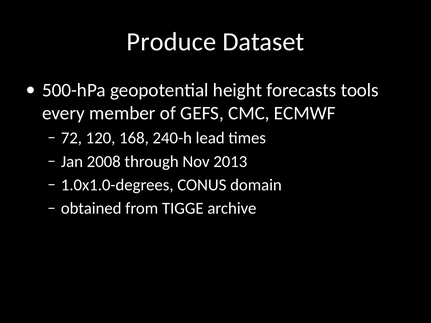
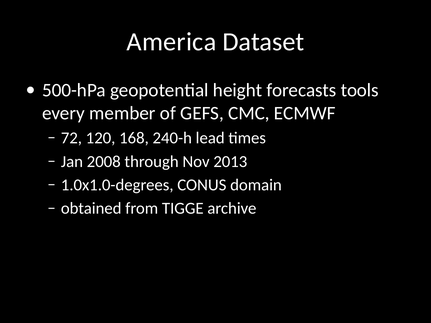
Produce: Produce -> America (171, 42)
